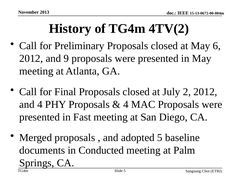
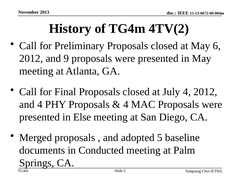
July 2: 2 -> 4 (187, 92)
Fast: Fast -> Else (82, 117)
